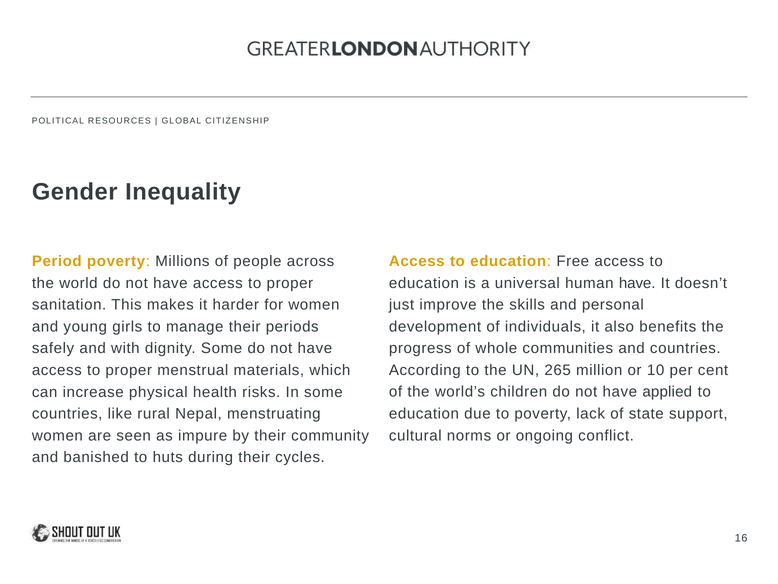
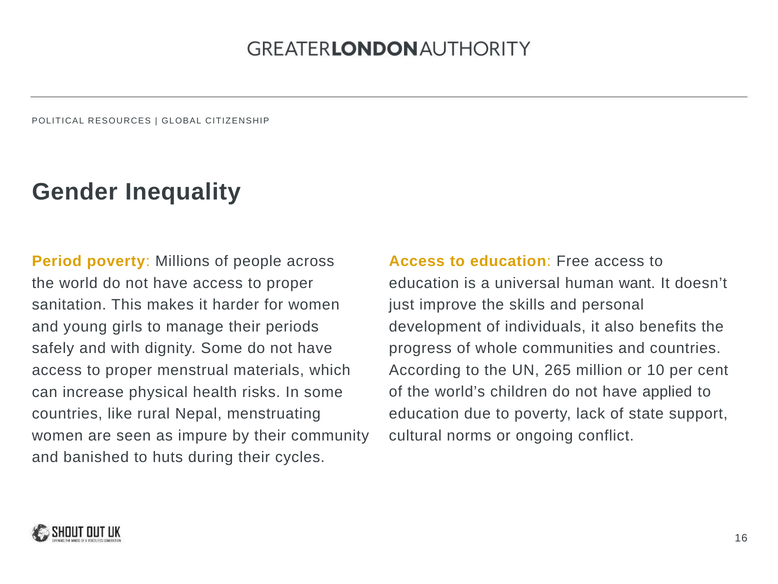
human have: have -> want (637, 283)
